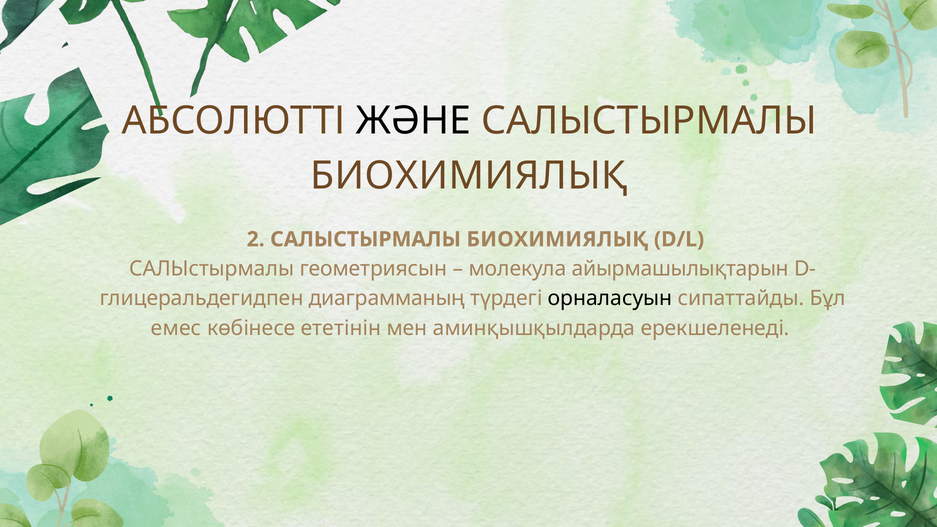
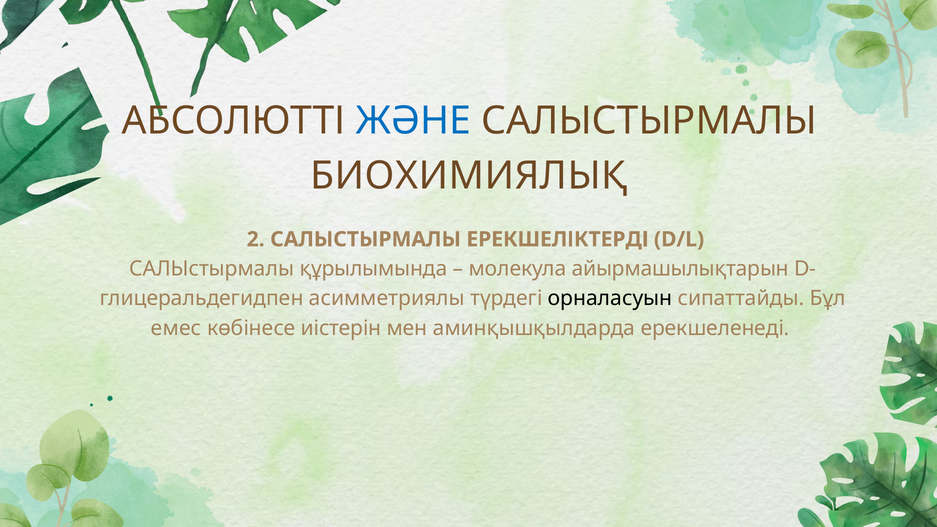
ЖӘНЕ colour: black -> blue (413, 121)
2 САЛЫСТЫРМАЛЫ БИОХИМИЯЛЫҚ: БИОХИМИЯЛЫҚ -> ЕРЕКШЕЛІКТЕРДІ (557, 239)
геометриясын: геометриясын -> құрылымында (373, 269)
диаграмманың: диаграмманың -> асимметриялы (387, 299)
ететінін: ететінін -> иістерін (341, 328)
